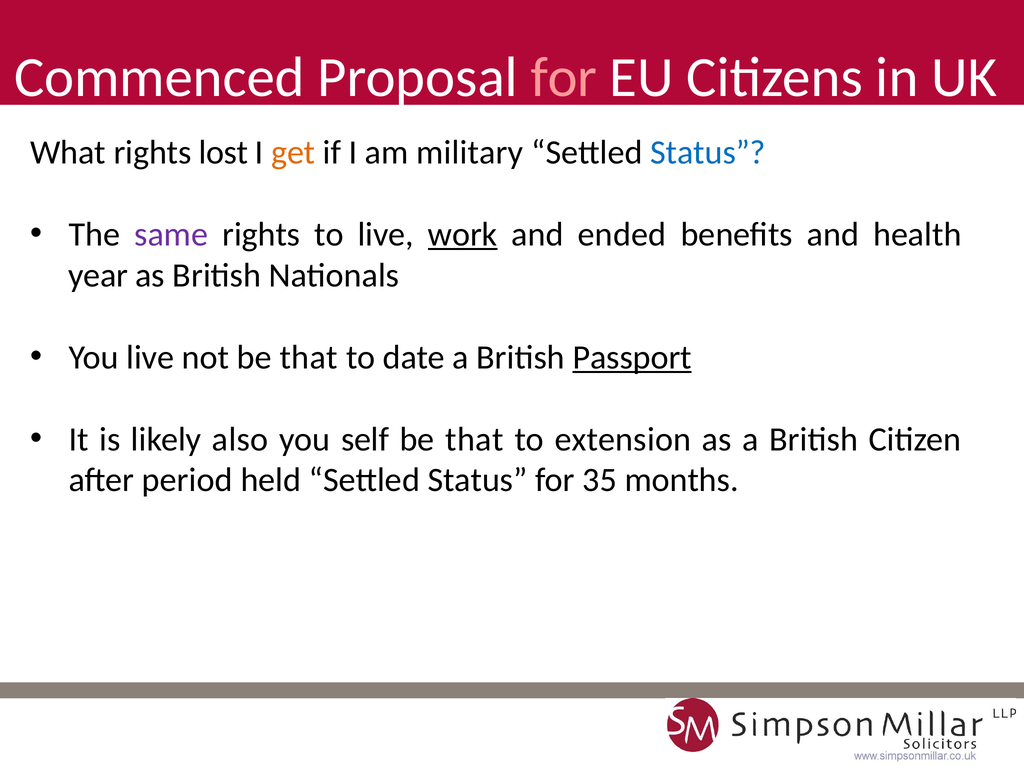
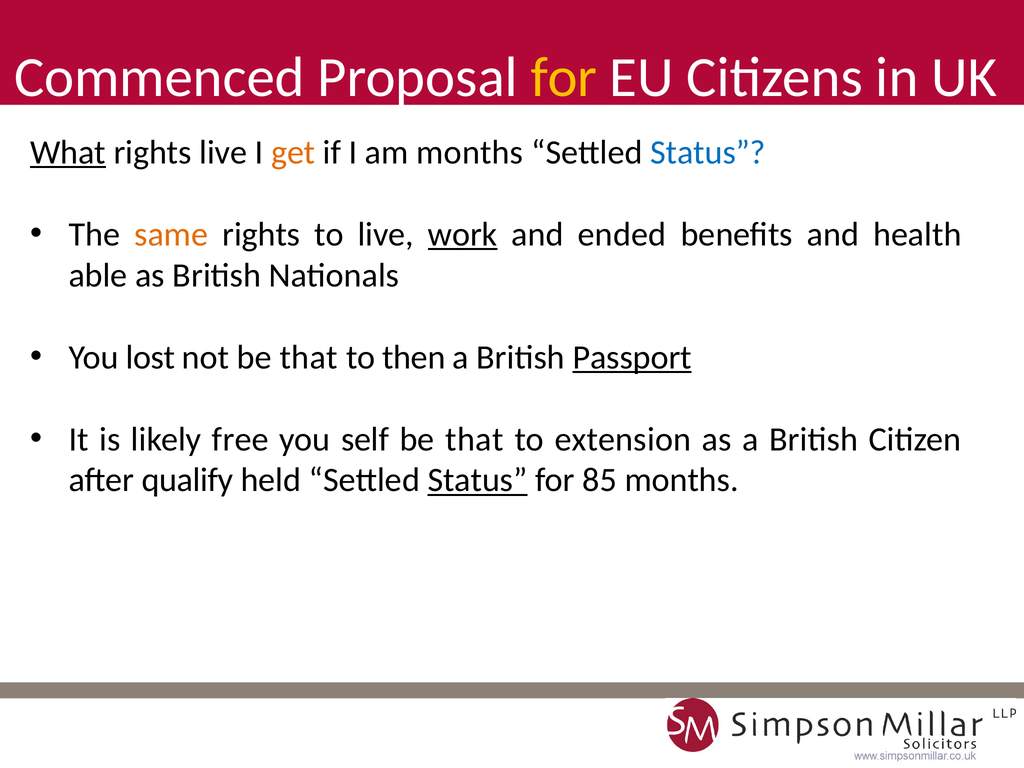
for colour: pink -> yellow (564, 77)
What underline: none -> present (68, 153)
rights lost: lost -> live (223, 153)
am military: military -> months (470, 153)
same colour: purple -> orange (171, 234)
year: year -> able (98, 275)
You live: live -> lost (150, 357)
date: date -> then (414, 357)
also: also -> free (240, 439)
period: period -> qualify (188, 480)
Status underline: none -> present (478, 480)
35: 35 -> 85 (600, 480)
